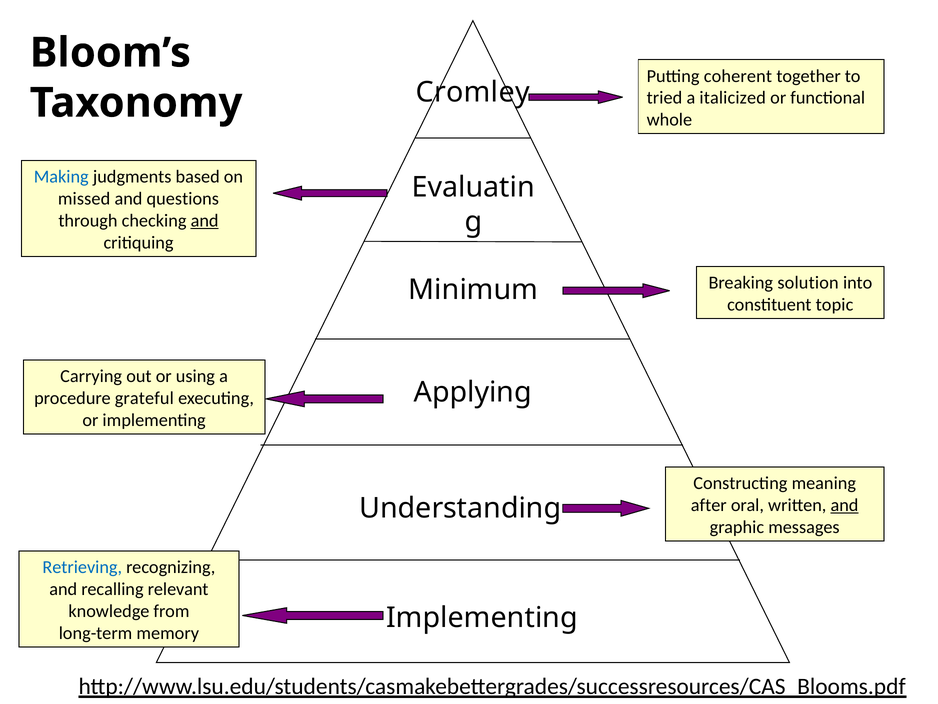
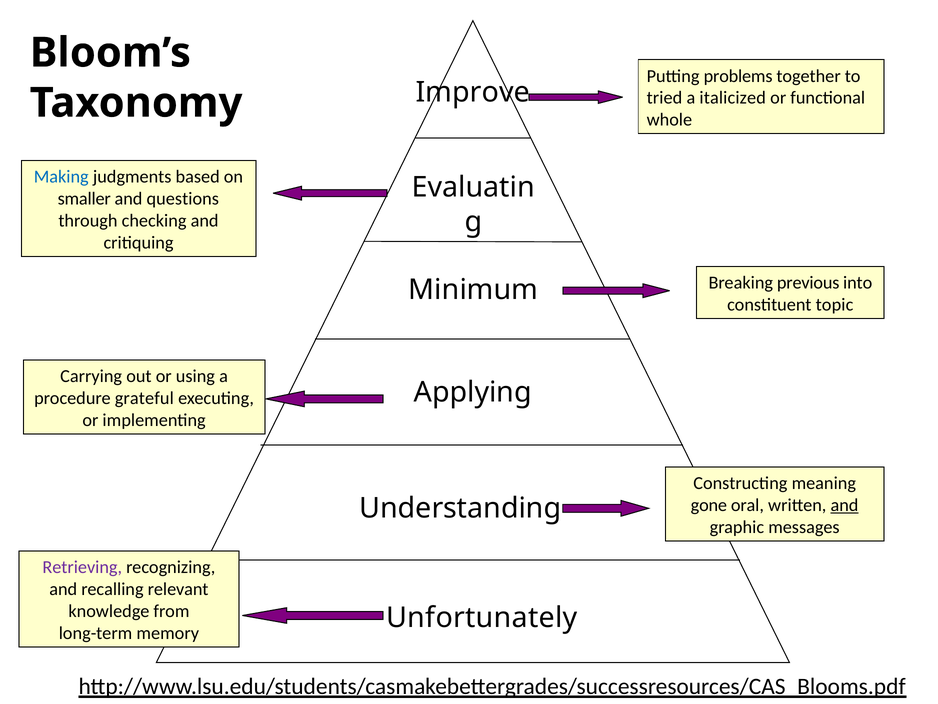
coherent: coherent -> problems (738, 76)
Cromley: Cromley -> Improve (473, 92)
missed: missed -> smaller (84, 199)
and underline: present -> none (205, 220)
solution: solution -> previous (808, 283)
after: after -> gone (709, 505)
Retrieving colour: blue -> purple (82, 567)
Implementing: Implementing -> Unfortunately (482, 617)
